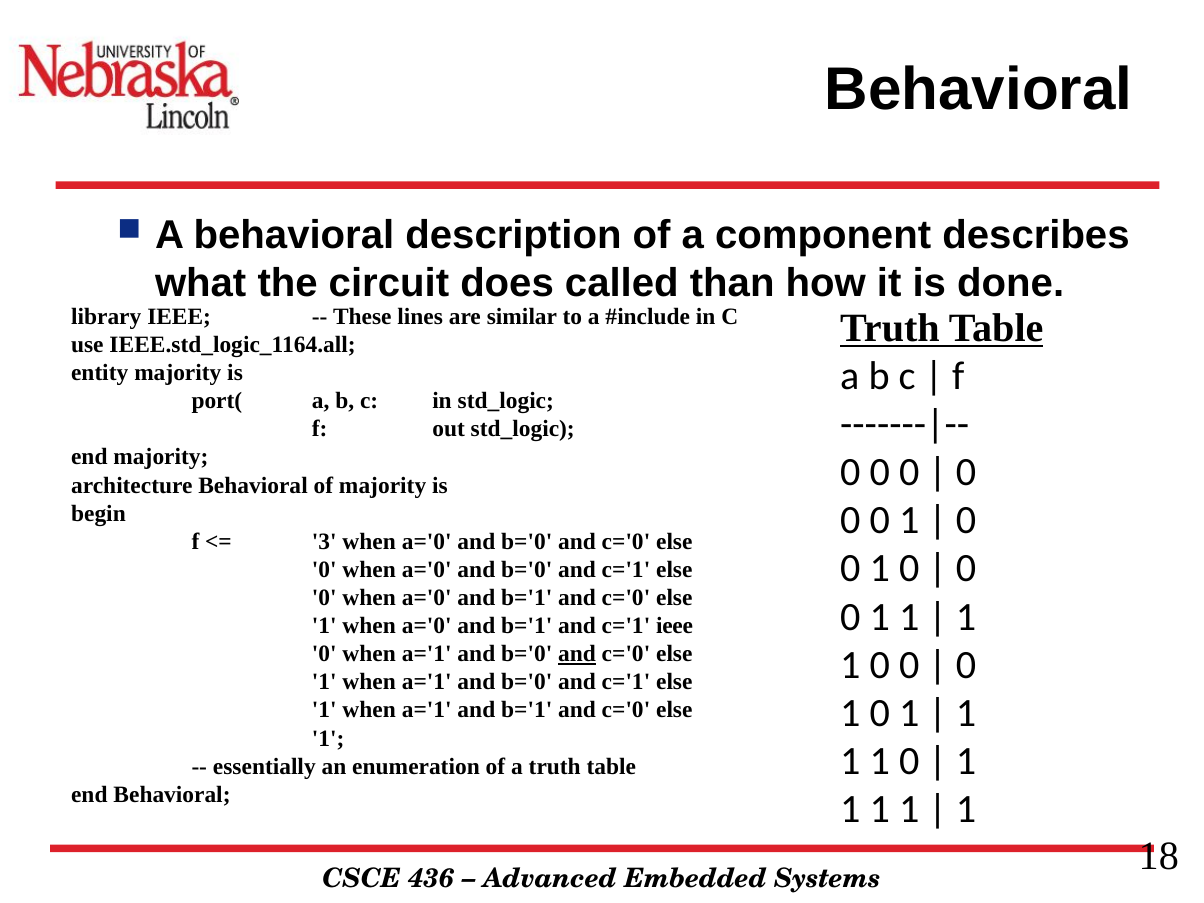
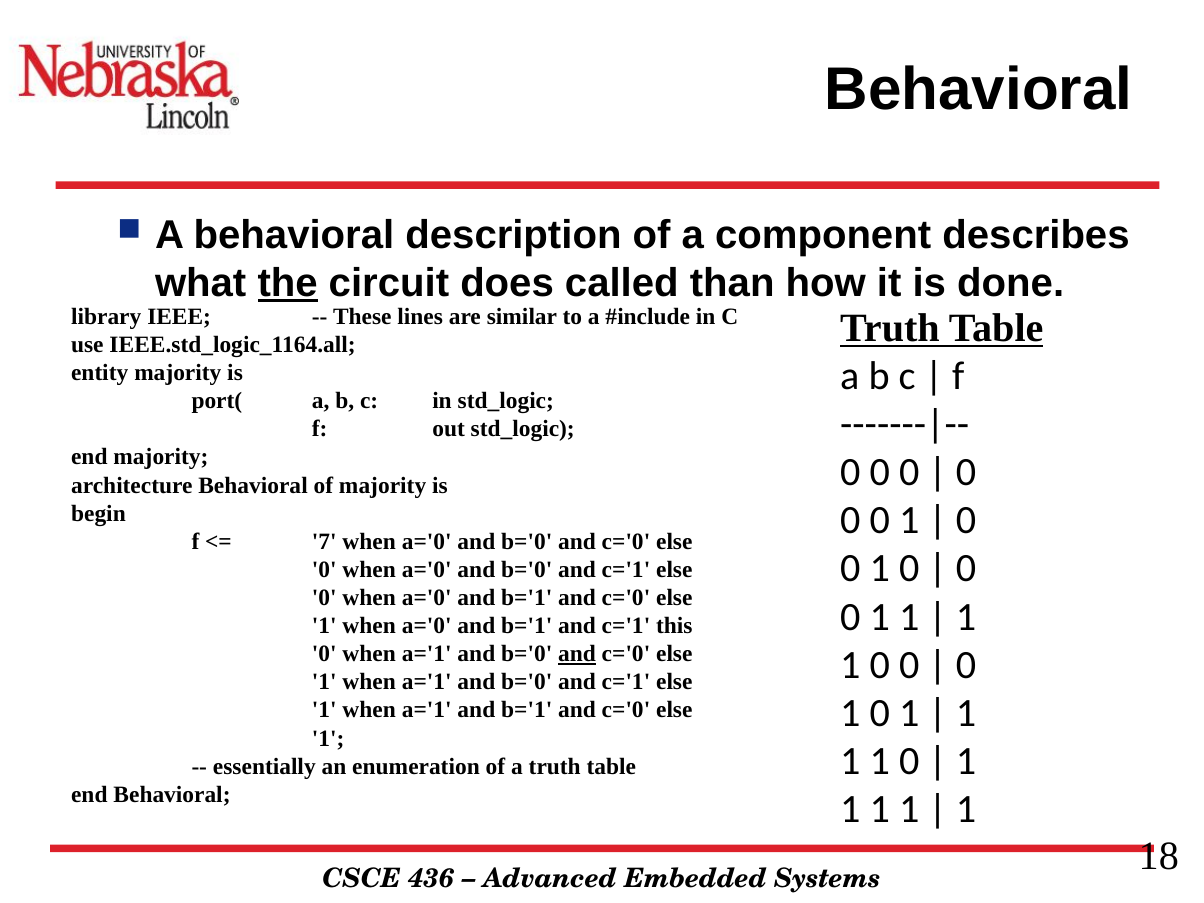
the underline: none -> present (288, 283)
3: 3 -> 7 (324, 542)
c='1 ieee: ieee -> this (674, 626)
